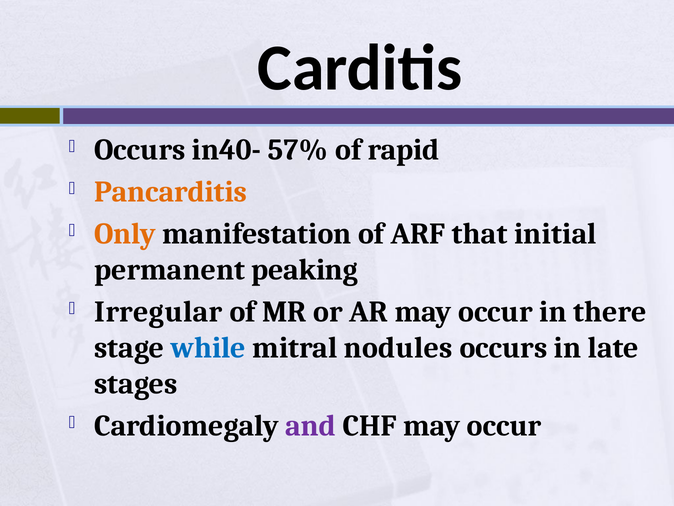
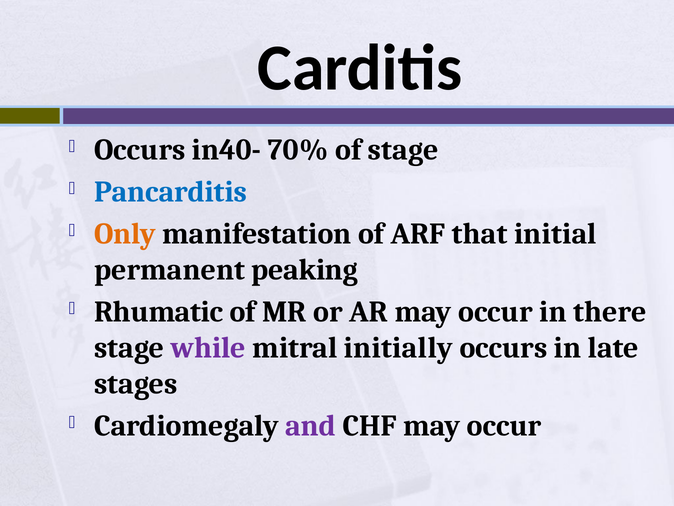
57%: 57% -> 70% (298, 150)
of rapid: rapid -> stage (403, 150)
Pancarditis colour: orange -> blue (171, 192)
Irregular: Irregular -> Rhumatic (159, 312)
while colour: blue -> purple (208, 348)
nodules: nodules -> initially (398, 348)
